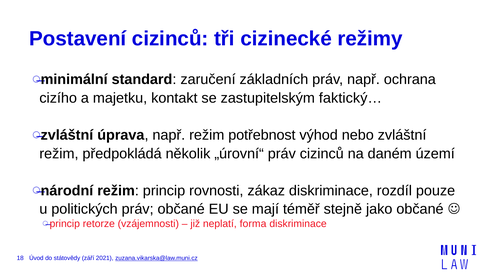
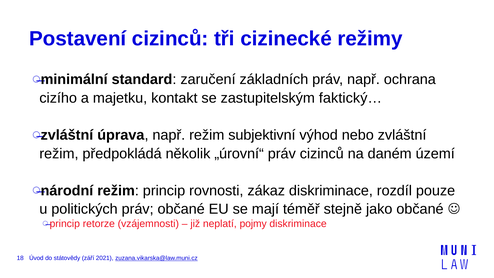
potřebnost: potřebnost -> subjektivní (262, 135)
forma: forma -> pojmy (253, 224)
